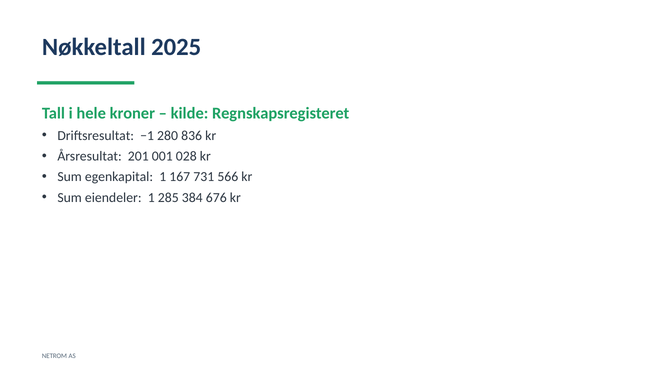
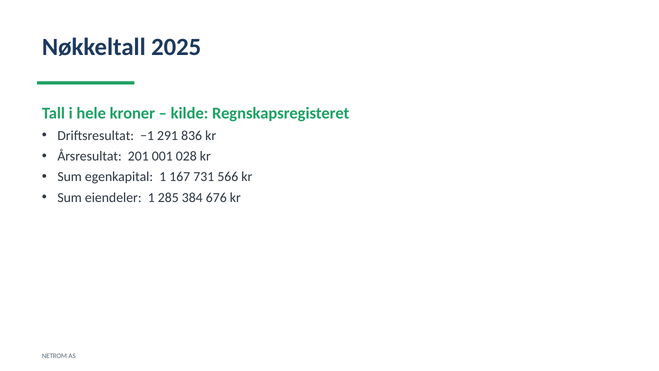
280: 280 -> 291 (168, 136)
